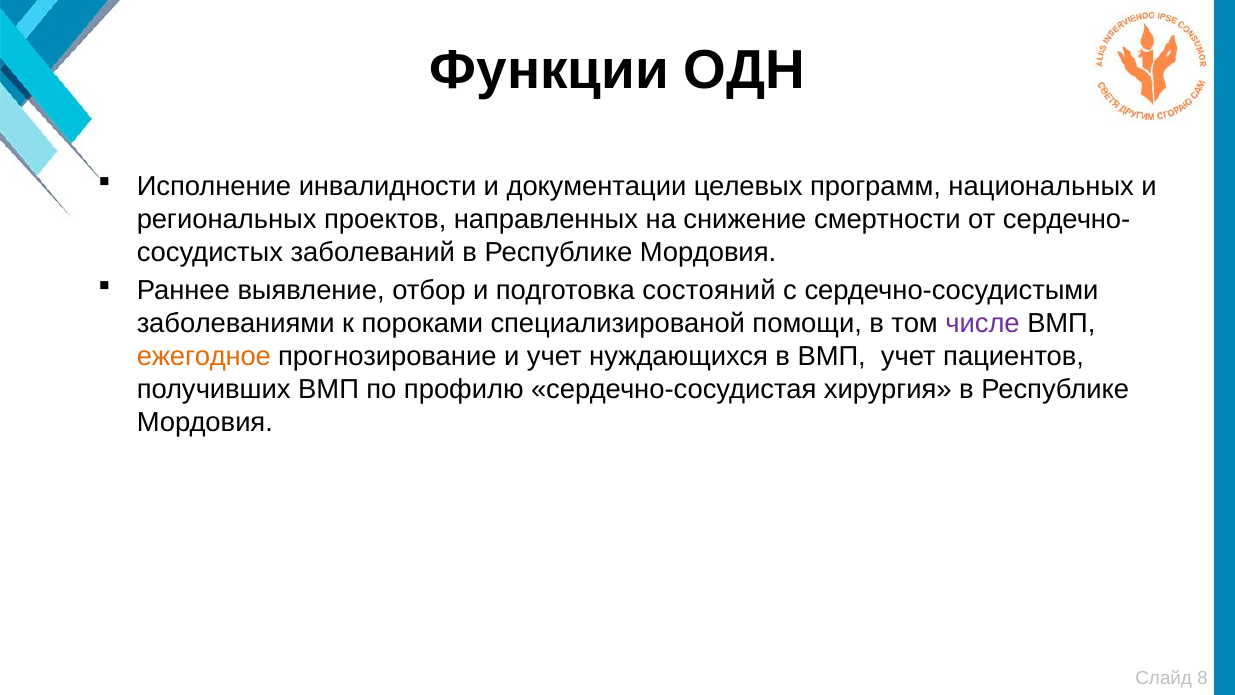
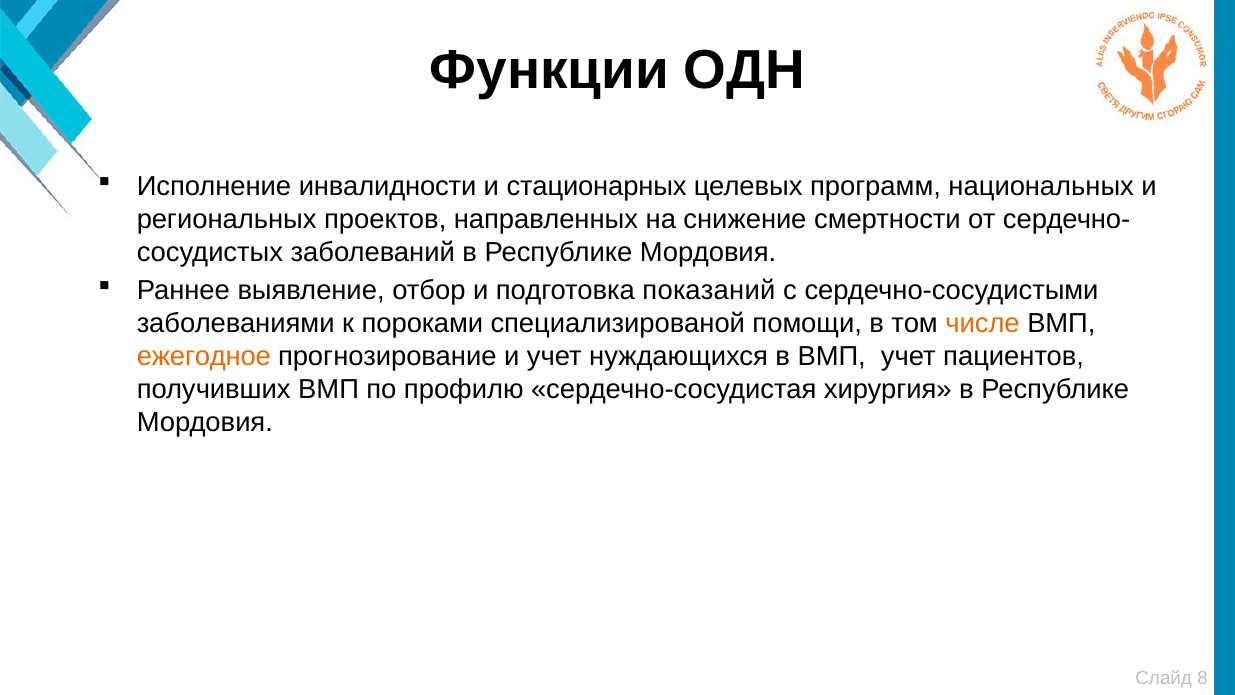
документации: документации -> стационарных (597, 187)
состояний: состояний -> показаний (709, 291)
числе colour: purple -> orange (983, 324)
